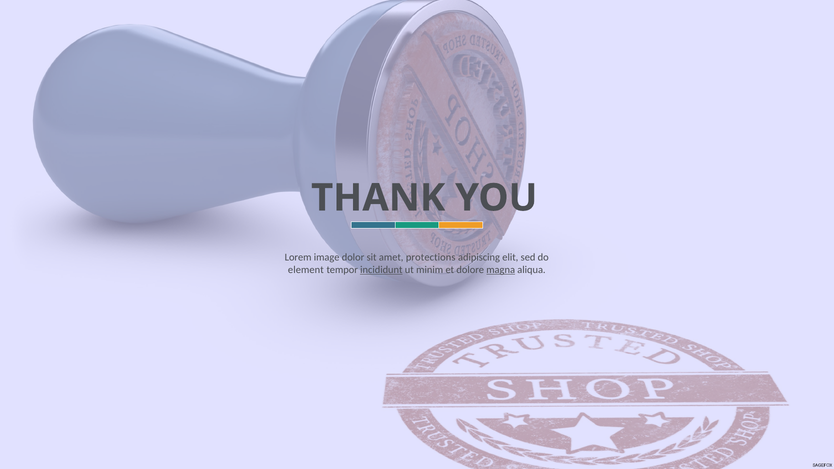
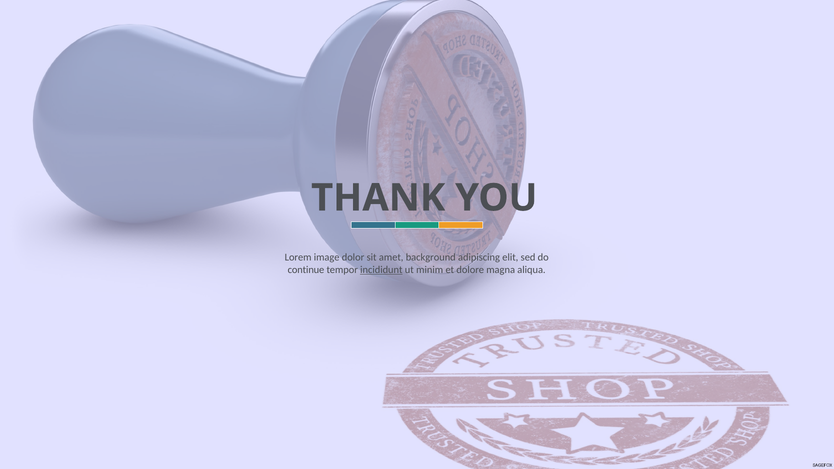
protections: protections -> background (431, 257)
element: element -> continue (306, 270)
magna underline: present -> none (501, 270)
